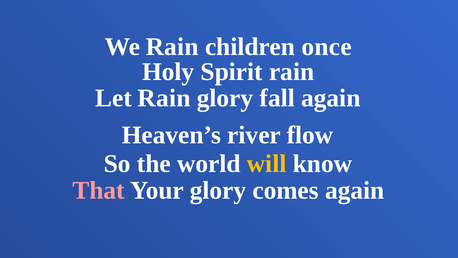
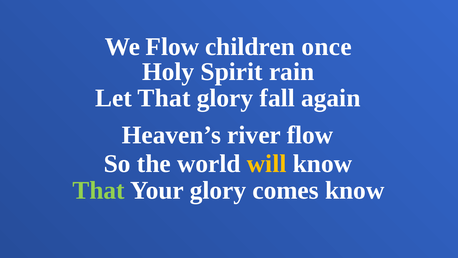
We Rain: Rain -> Flow (172, 47)
Let Rain: Rain -> That (164, 98)
That colour: pink -> light green (99, 190)
comes again: again -> know (355, 190)
